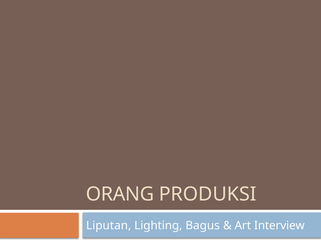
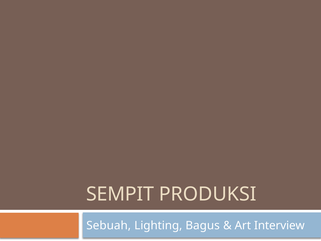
ORANG: ORANG -> SEMPIT (120, 194)
Liputan: Liputan -> Sebuah (109, 225)
